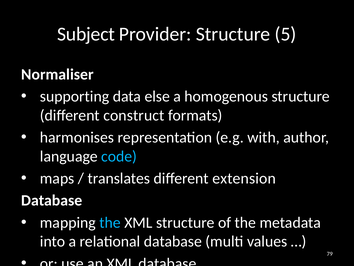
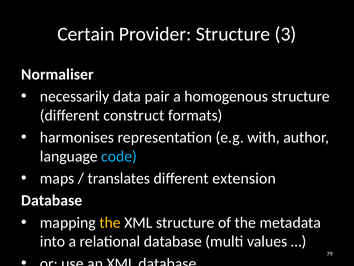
Subject: Subject -> Certain (86, 34)
5: 5 -> 3 (286, 34)
supporting: supporting -> necessarily (75, 96)
else: else -> pair (157, 96)
the colour: light blue -> yellow (110, 222)
